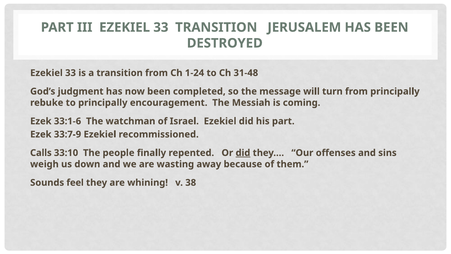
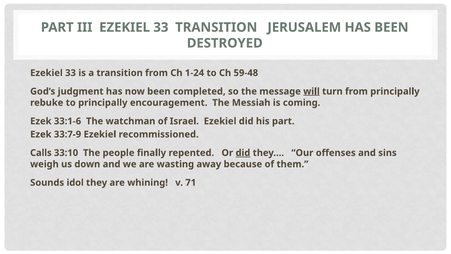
31-48: 31-48 -> 59-48 (246, 73)
will underline: none -> present (311, 91)
feel: feel -> idol (75, 182)
38: 38 -> 71 (191, 182)
